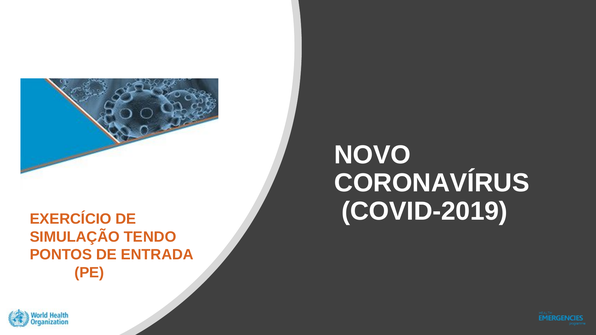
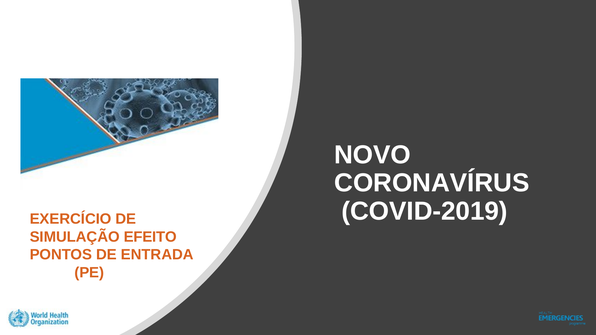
TENDO: TENDO -> EFEITO (150, 237)
